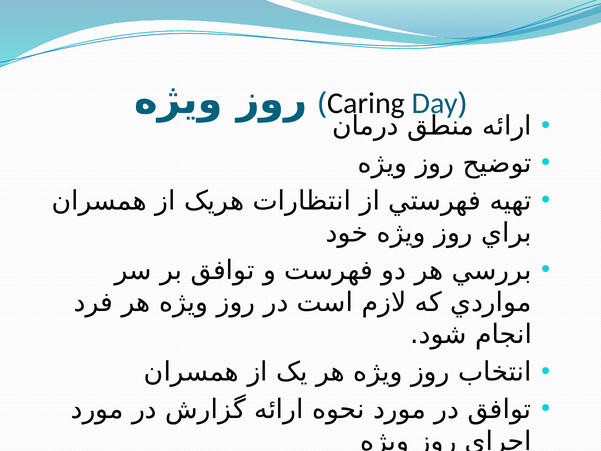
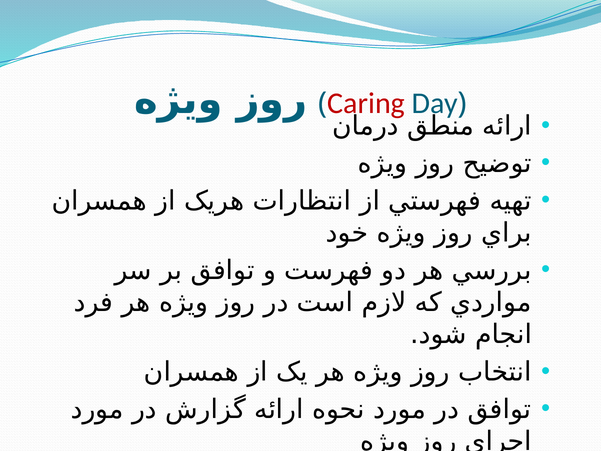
Caring colour: black -> red (366, 103)
